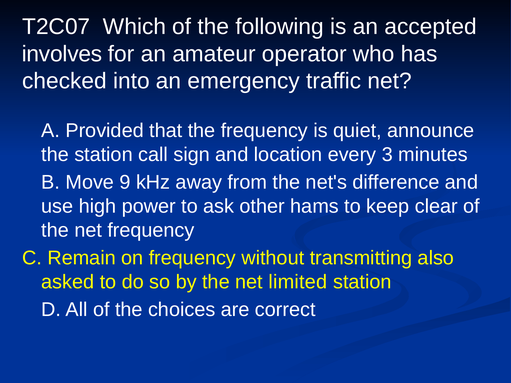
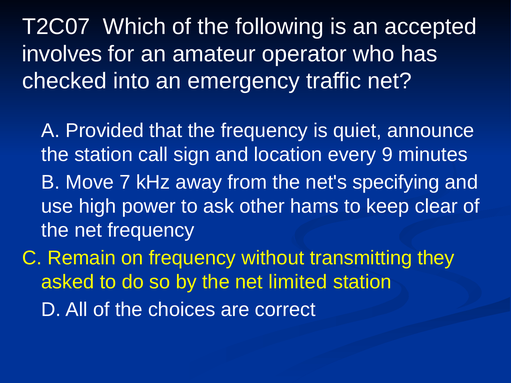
3: 3 -> 9 (387, 155)
9: 9 -> 7 (125, 183)
difference: difference -> specifying (396, 183)
also: also -> they (436, 258)
